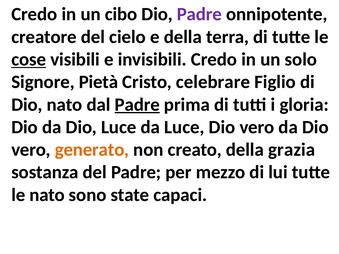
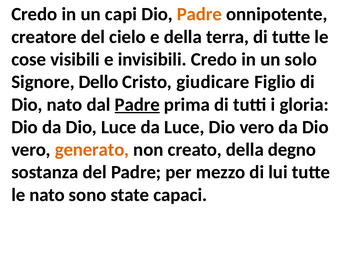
cibo: cibo -> capi (121, 14)
Padre colour: purple -> orange (199, 14)
cose underline: present -> none (29, 59)
Pietà: Pietà -> Dello (98, 82)
celebrare: celebrare -> giudicare (213, 82)
grazia: grazia -> degno (292, 150)
